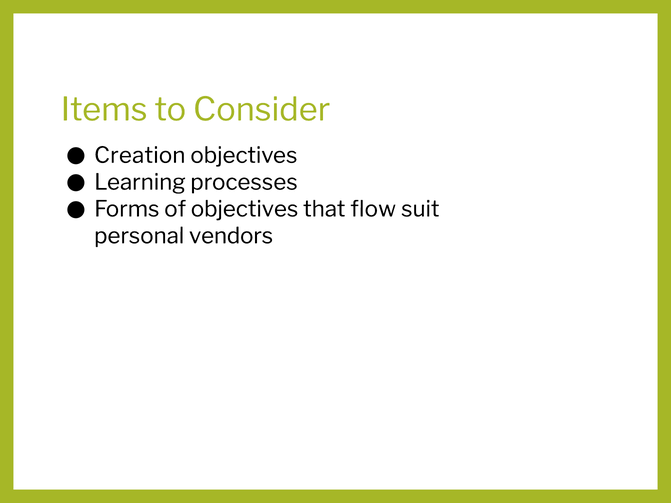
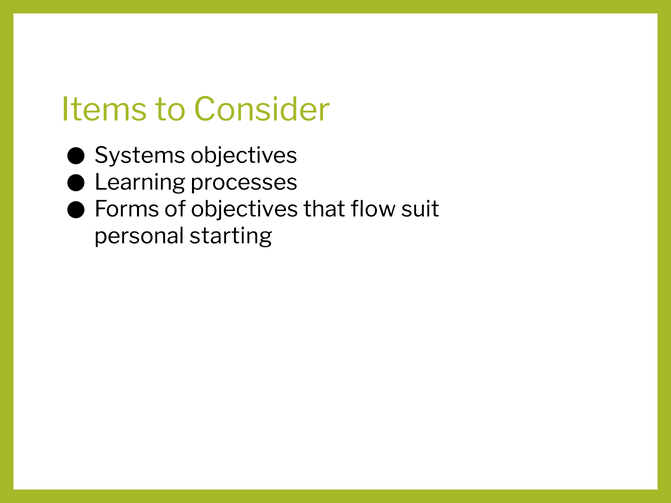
Creation: Creation -> Systems (140, 156)
vendors: vendors -> starting (231, 236)
